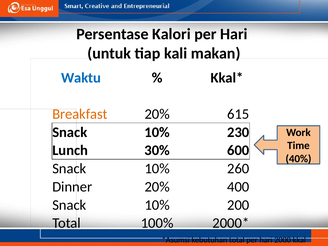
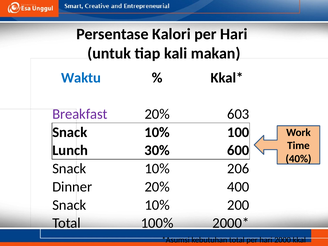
Breakfast colour: orange -> purple (80, 114)
615: 615 -> 603 (238, 114)
230: 230 -> 100 (238, 132)
260: 260 -> 206 (238, 169)
